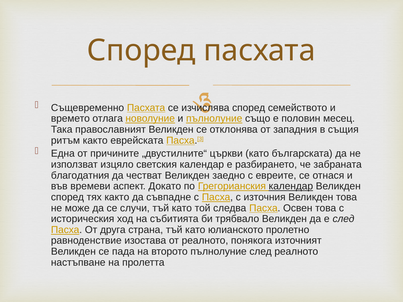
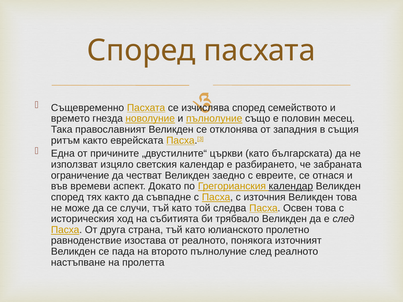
отлага: отлага -> гнезда (108, 119)
благодатния: благодатния -> ограничение (80, 176)
